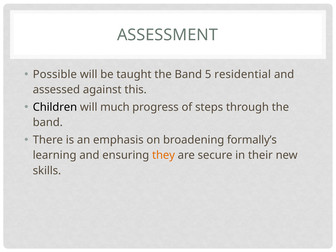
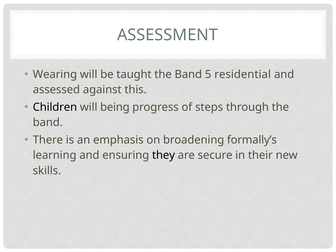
Possible: Possible -> Wearing (55, 74)
much: much -> being (115, 107)
they colour: orange -> black (164, 155)
